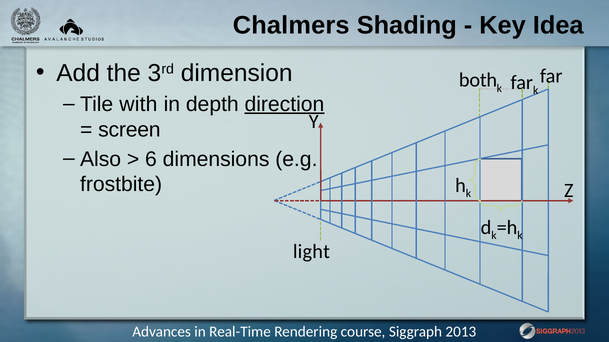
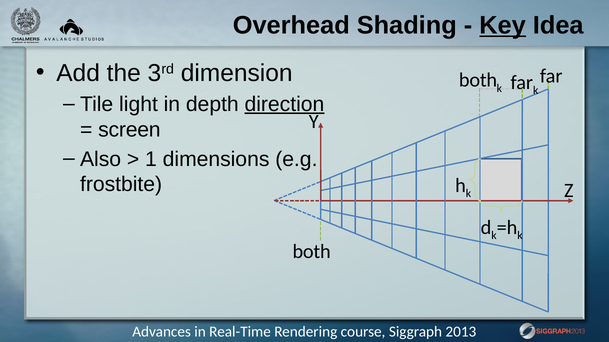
Chalmers: Chalmers -> Overhead (291, 26)
Key underline: none -> present (503, 26)
with: with -> light (138, 104)
6: 6 -> 1 (151, 159)
light: light -> both (312, 252)
